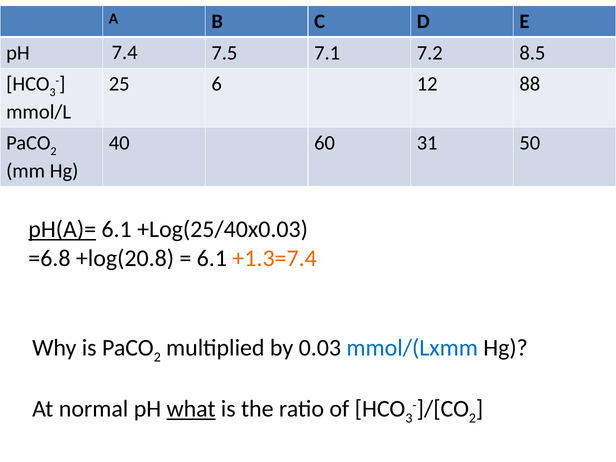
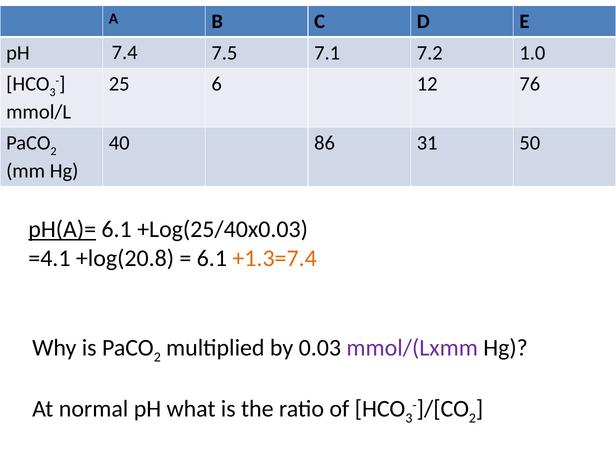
8.5: 8.5 -> 1.0 (532, 53)
88: 88 -> 76 (530, 84)
60: 60 -> 86 (325, 143)
=6.8: =6.8 -> =4.1 (49, 258)
mmol/(Lxmm colour: blue -> purple (412, 348)
what underline: present -> none (191, 409)
